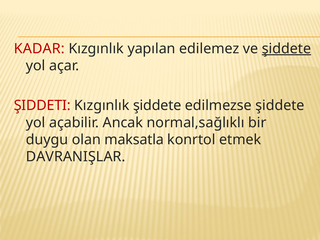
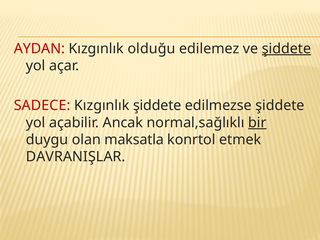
KADAR: KADAR -> AYDAN (39, 49)
yapılan: yapılan -> olduğu (151, 49)
ŞIDDETI: ŞIDDETI -> SADECE (42, 106)
bir underline: none -> present (257, 123)
